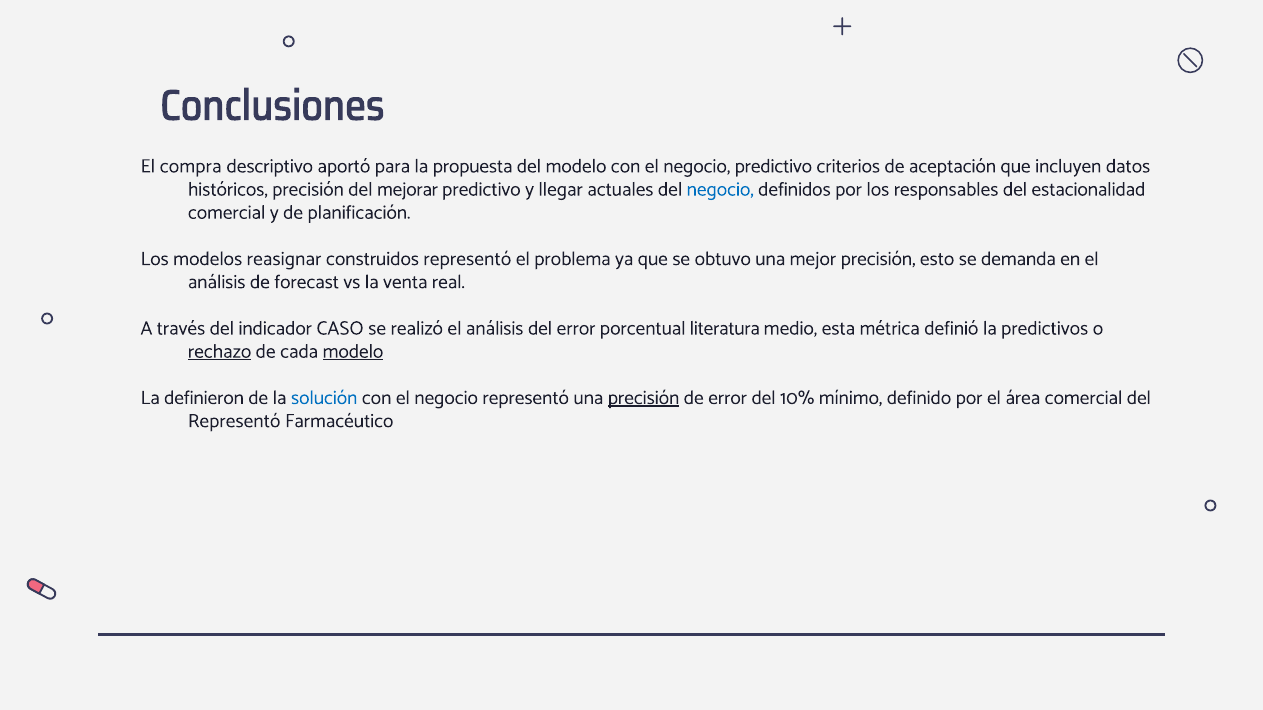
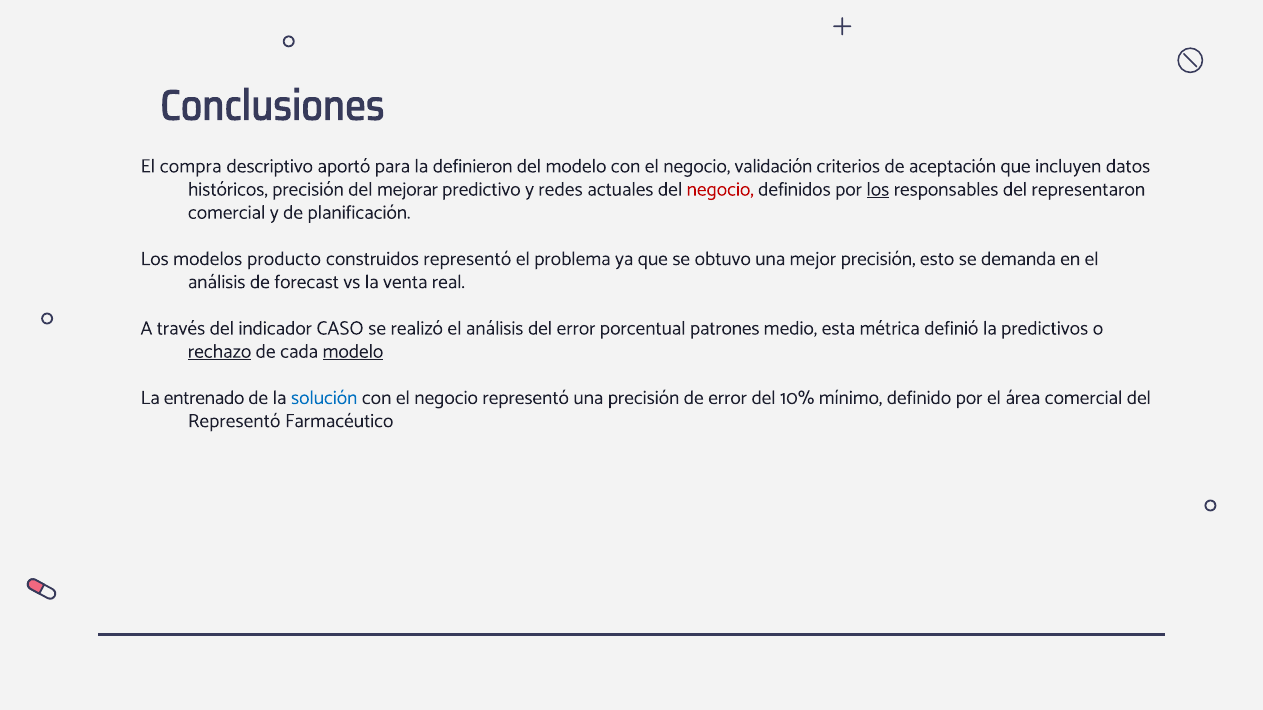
propuesta: propuesta -> definieron (473, 166)
negocio predictivo: predictivo -> validación (773, 166)
llegar: llegar -> redes (561, 189)
negocio colour: blue -> red (720, 189)
los underline: none -> present (878, 189)
estacionalidad: estacionalidad -> representaron (1088, 189)
reasignar: reasignar -> producto (284, 259)
literatura: literatura -> patrones (725, 328)
definieron: definieron -> entrenado (204, 398)
precisión underline: present -> none (644, 398)
